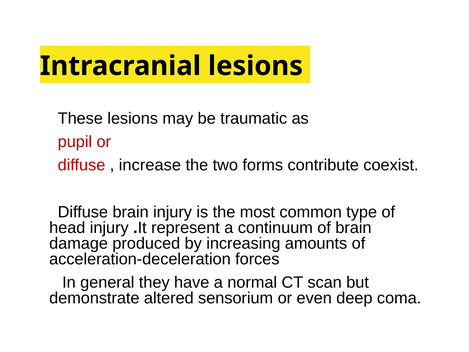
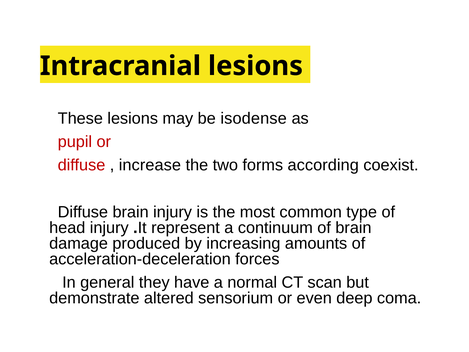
traumatic: traumatic -> isodense (254, 118)
contribute: contribute -> according (323, 165)
